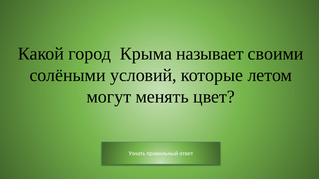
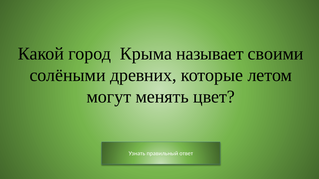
условий: условий -> древних (143, 75)
